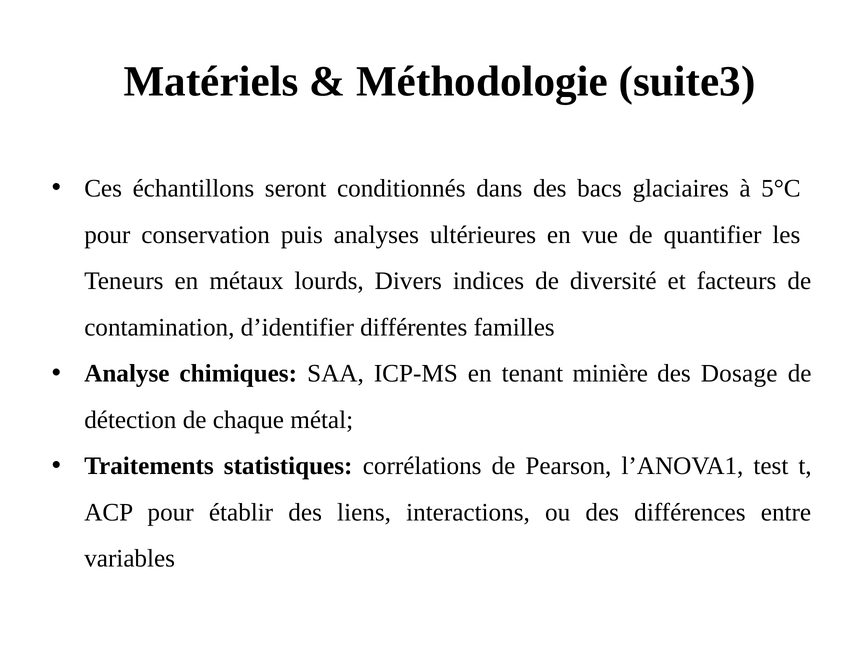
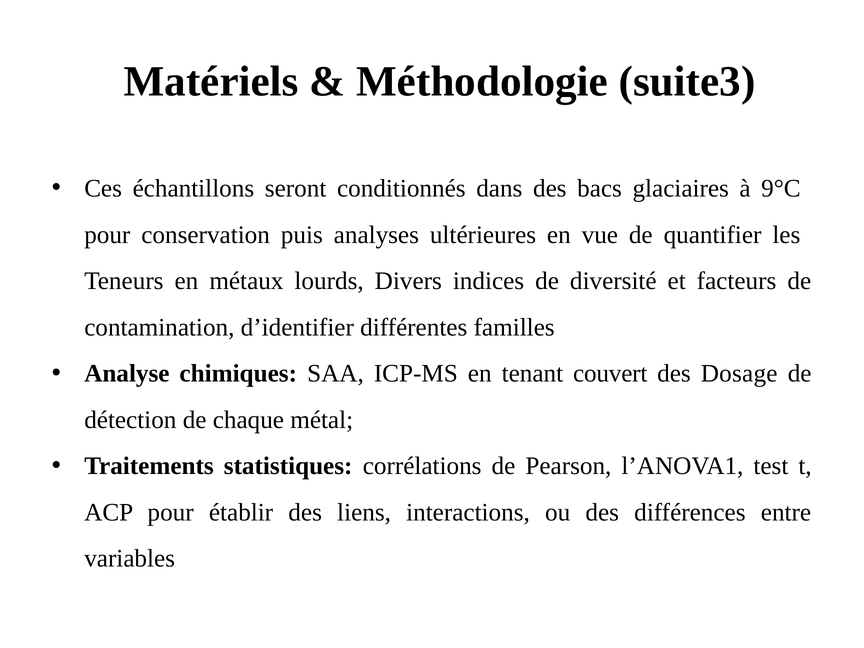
5°C: 5°C -> 9°C (781, 188)
minière: minière -> couvert (610, 373)
